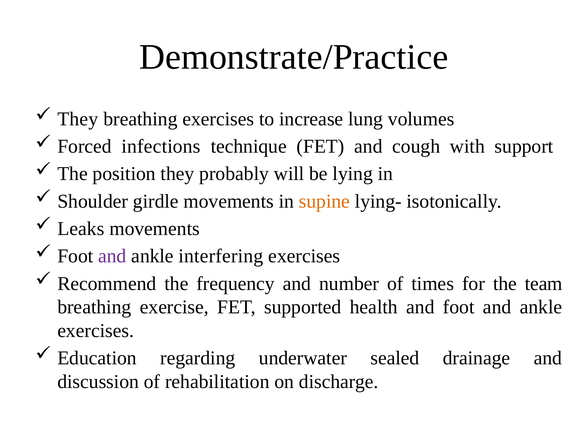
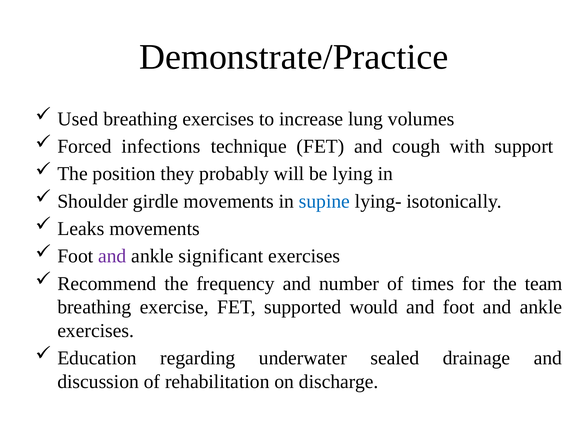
They: They -> Used (78, 119)
supine colour: orange -> blue (324, 201)
interfering: interfering -> significant (221, 256)
health: health -> would (374, 307)
